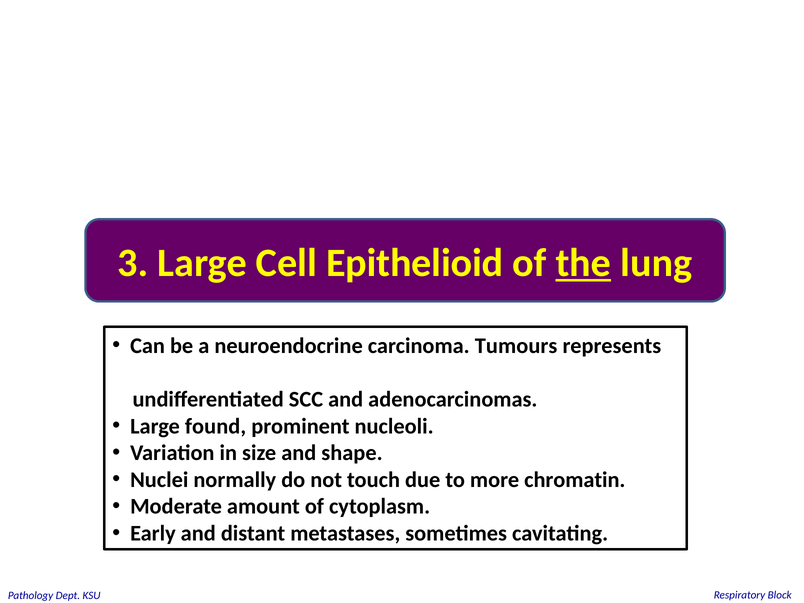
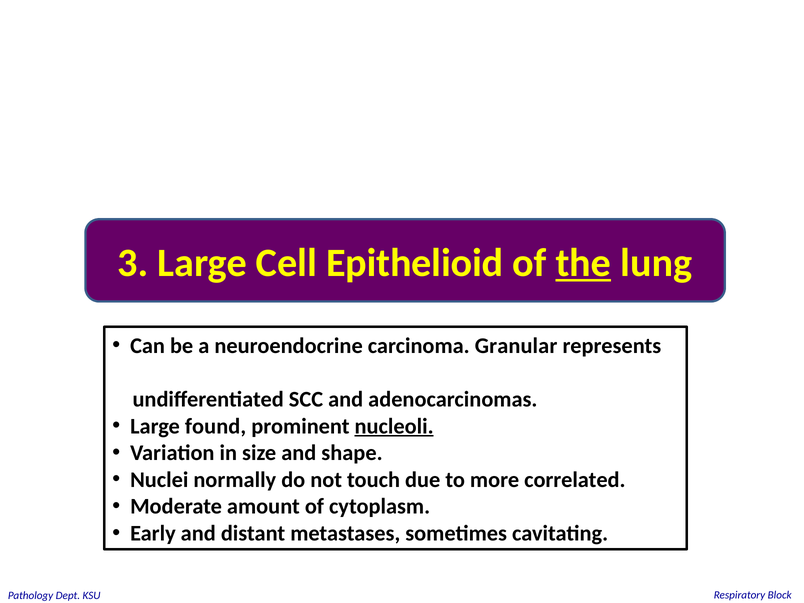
Tumours: Tumours -> Granular (516, 346)
nucleoli underline: none -> present (394, 426)
chromatin: chromatin -> correlated (575, 480)
